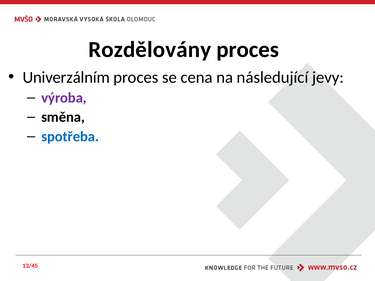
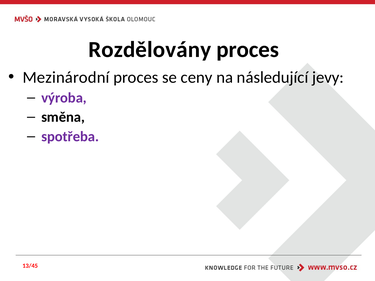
Univerzálním: Univerzálním -> Mezinárodní (66, 77)
cena: cena -> ceny (197, 77)
spotřeba colour: blue -> purple (70, 137)
